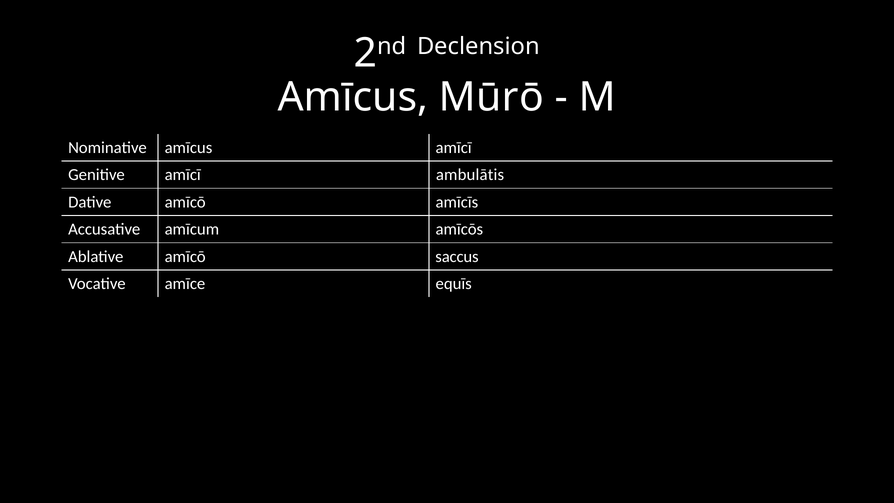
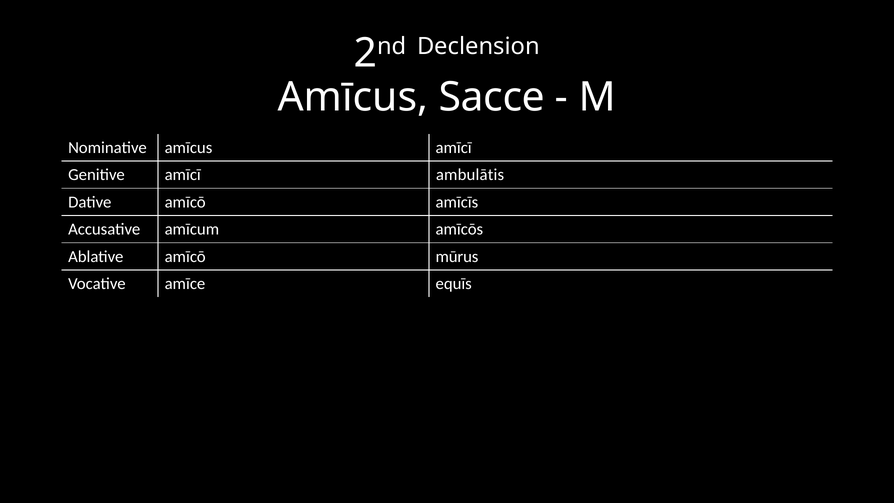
Mūrō: Mūrō -> Sacce (492, 97)
saccus: saccus -> mūrus (457, 256)
